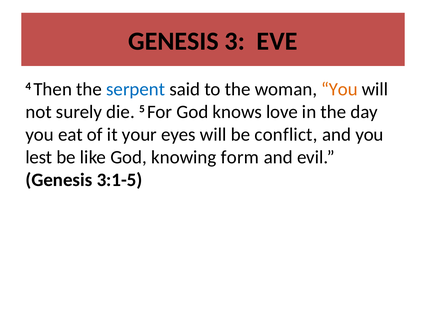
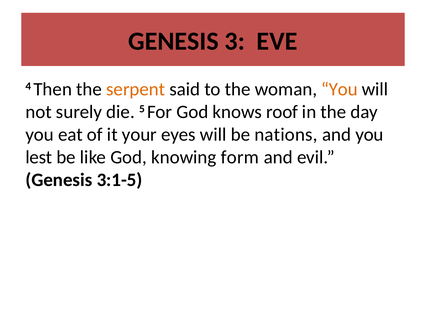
serpent colour: blue -> orange (136, 89)
love: love -> roof (282, 112)
conflict: conflict -> nations (286, 135)
